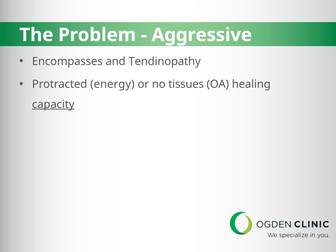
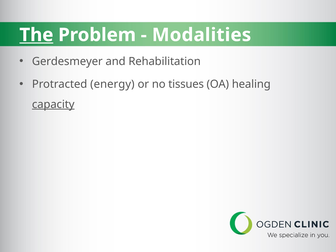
The underline: none -> present (36, 35)
Aggressive: Aggressive -> Modalities (202, 35)
Encompasses: Encompasses -> Gerdesmeyer (67, 61)
Tendinopathy: Tendinopathy -> Rehabilitation (165, 61)
